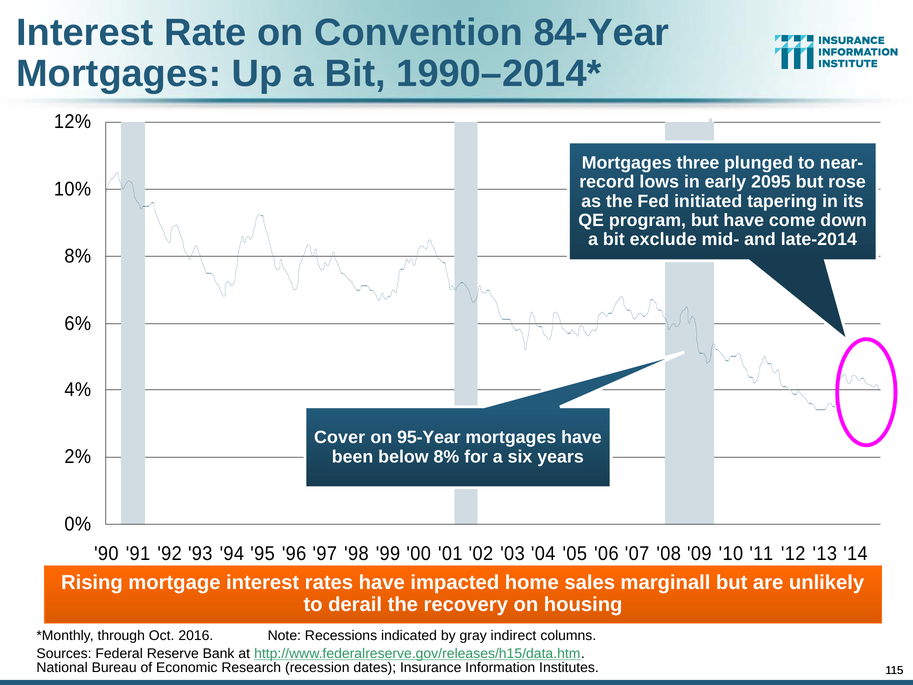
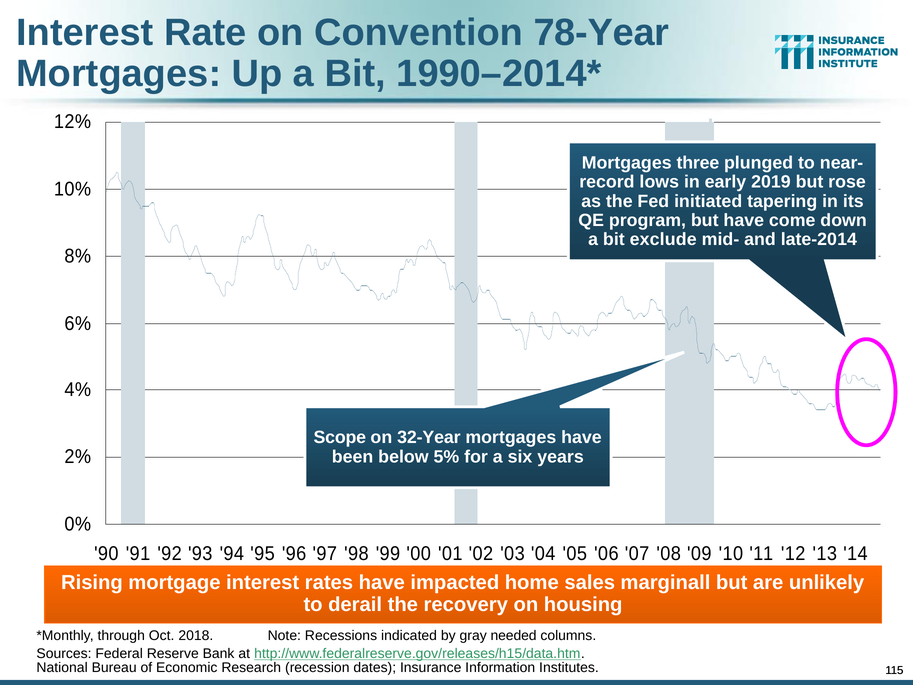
84-Year: 84-Year -> 78-Year (601, 32)
2095: 2095 -> 2019 (771, 182)
Cover: Cover -> Scope (340, 437)
95-Year: 95-Year -> 32-Year (429, 437)
below 8%: 8% -> 5% (446, 457)
2016: 2016 -> 2018 (196, 636)
indirect: indirect -> needed (514, 636)
